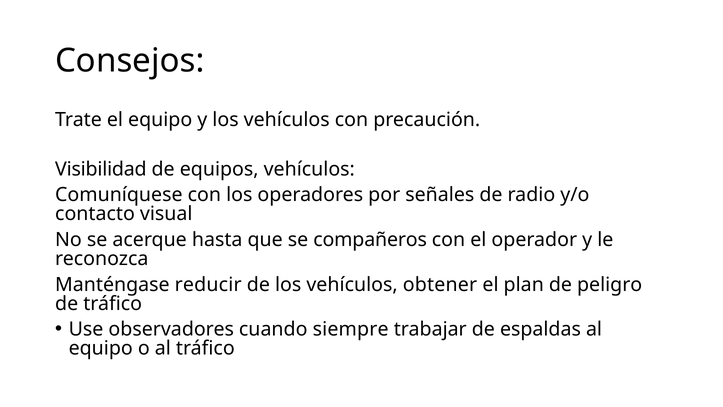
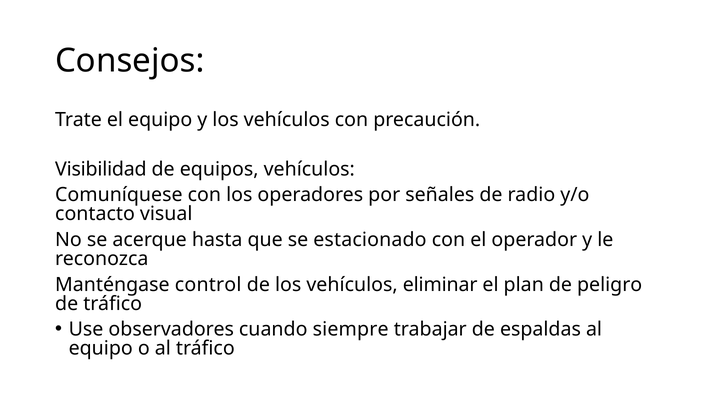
compañeros: compañeros -> estacionado (370, 240)
reducir: reducir -> control (208, 284)
obtener: obtener -> eliminar (440, 284)
